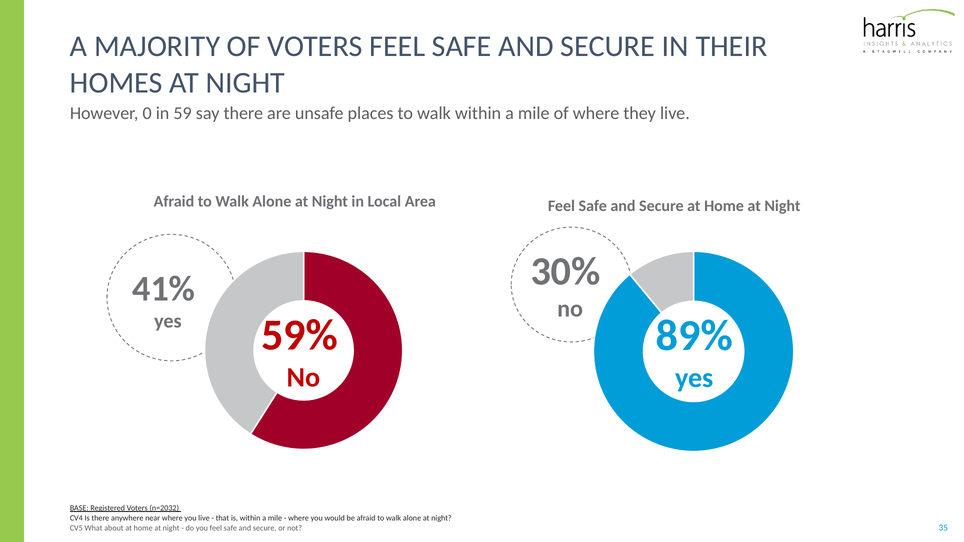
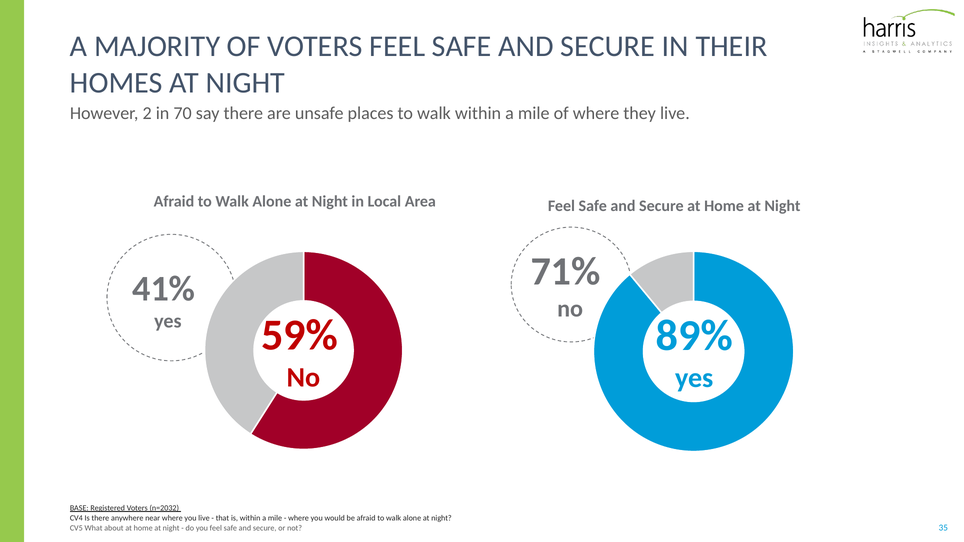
0: 0 -> 2 (147, 113)
59: 59 -> 70 (183, 113)
30%: 30% -> 71% (566, 271)
